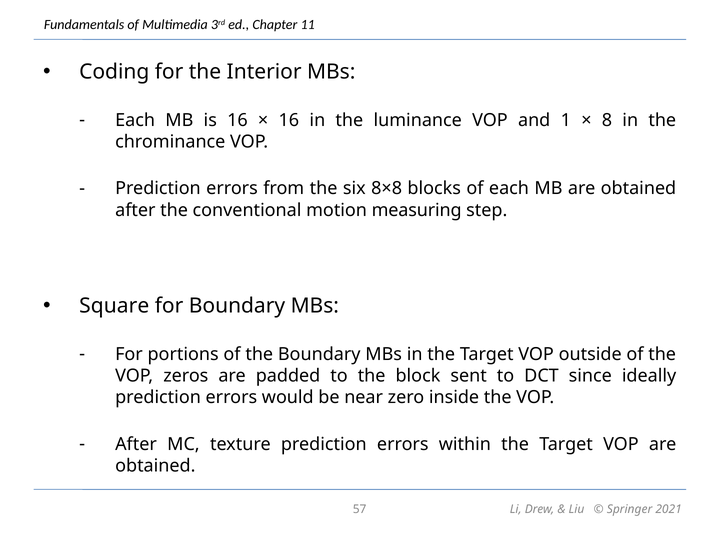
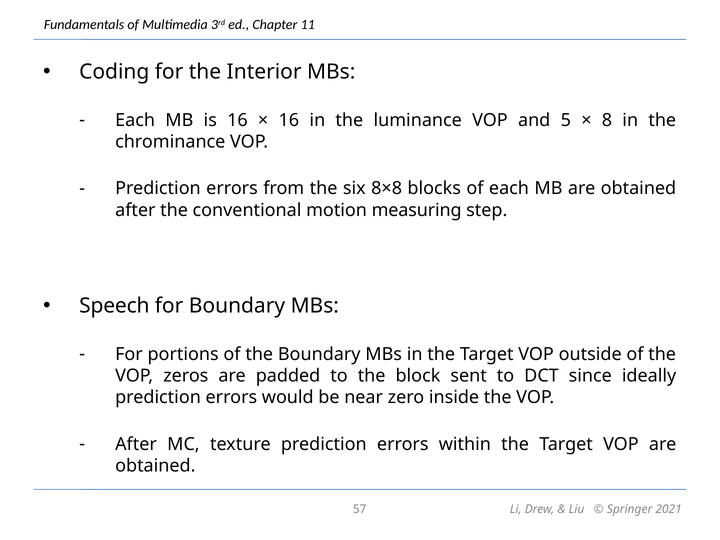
1: 1 -> 5 (566, 120)
Square: Square -> Speech (114, 306)
